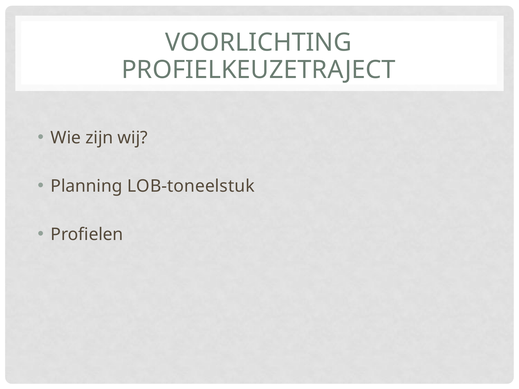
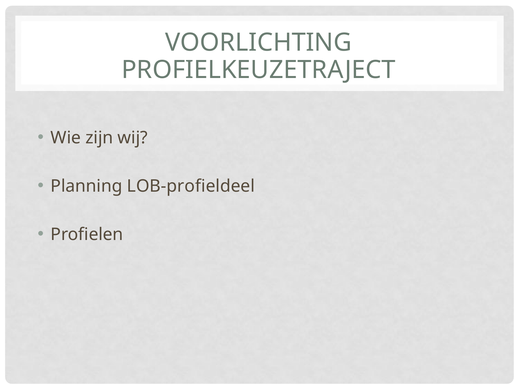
LOB-toneelstuk: LOB-toneelstuk -> LOB-profieldeel (191, 186)
